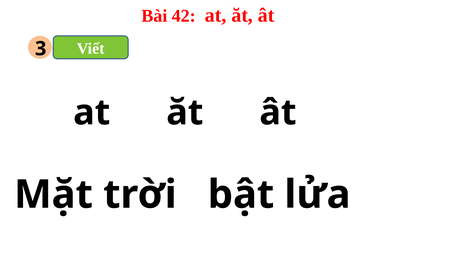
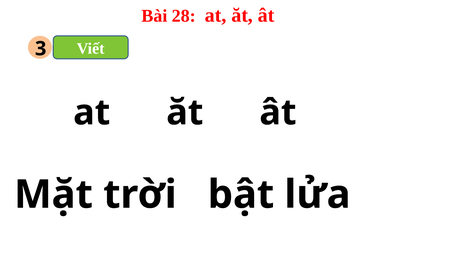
42: 42 -> 28 (184, 16)
